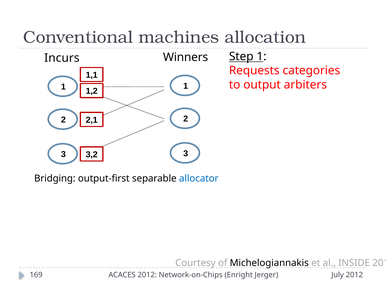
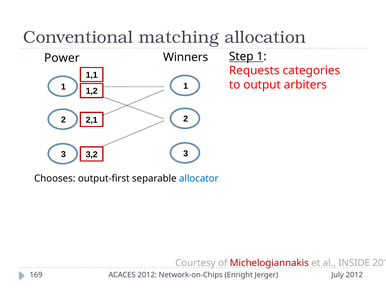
machines: machines -> matching (179, 37)
Incurs: Incurs -> Power (62, 58)
Bridging: Bridging -> Chooses (55, 179)
Michelogiannakis colour: black -> red (269, 263)
